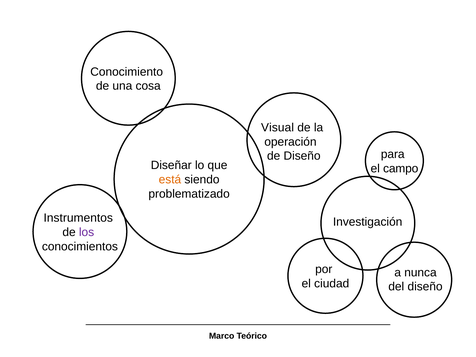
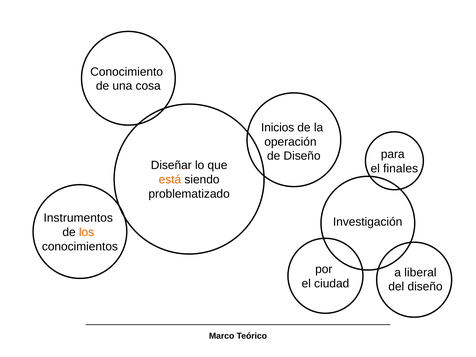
Visual: Visual -> Inicios (278, 127)
campo: campo -> finales (401, 169)
los colour: purple -> orange (87, 232)
nunca: nunca -> liberal (420, 272)
